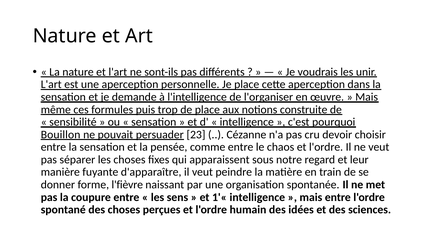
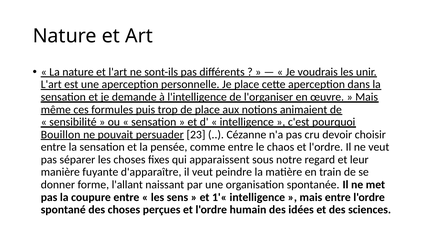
construite: construite -> animaient (304, 110)
l'fièvre: l'fièvre -> l'allant (127, 185)
